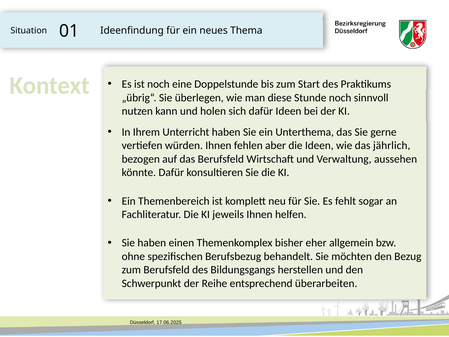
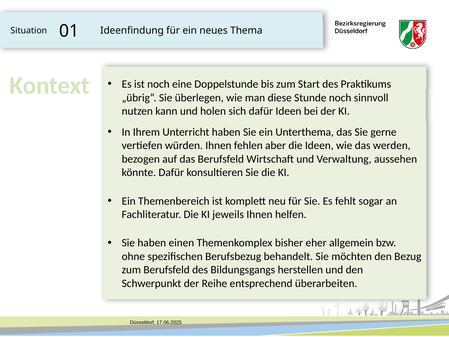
jährlich: jährlich -> werden (392, 145)
